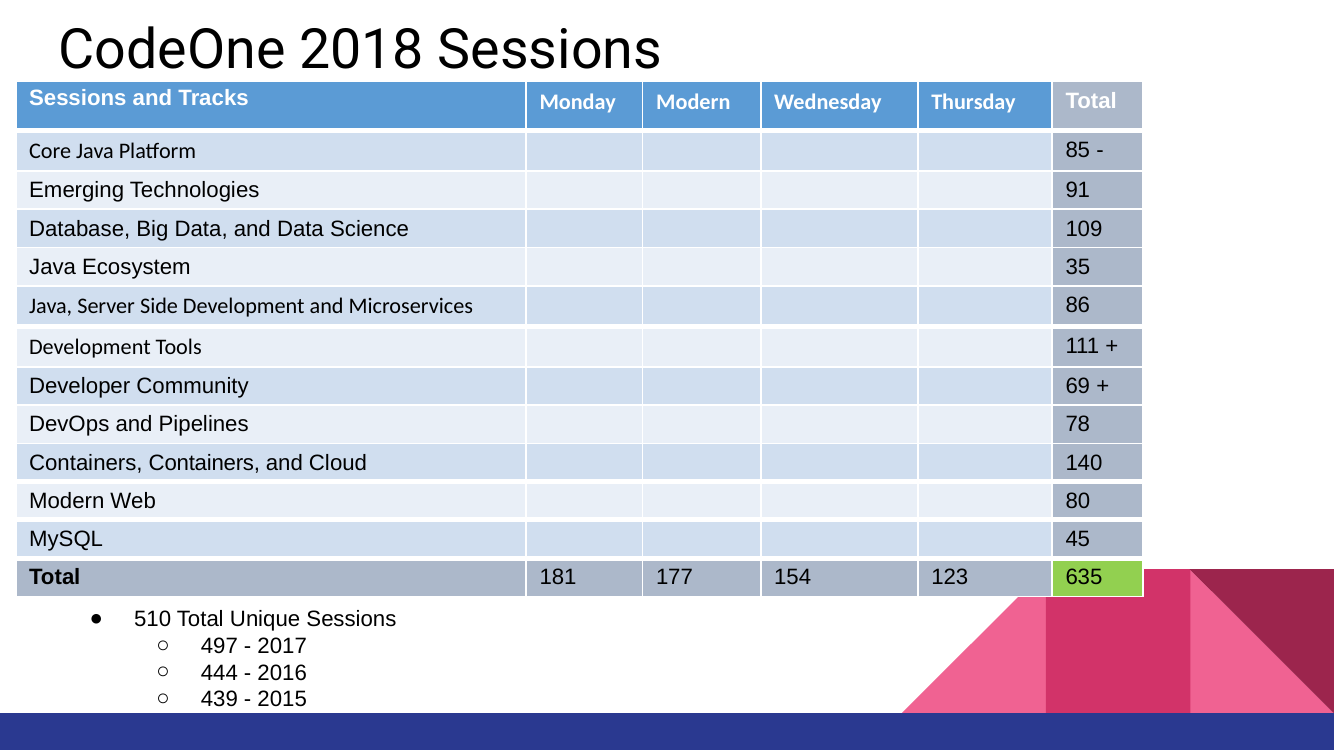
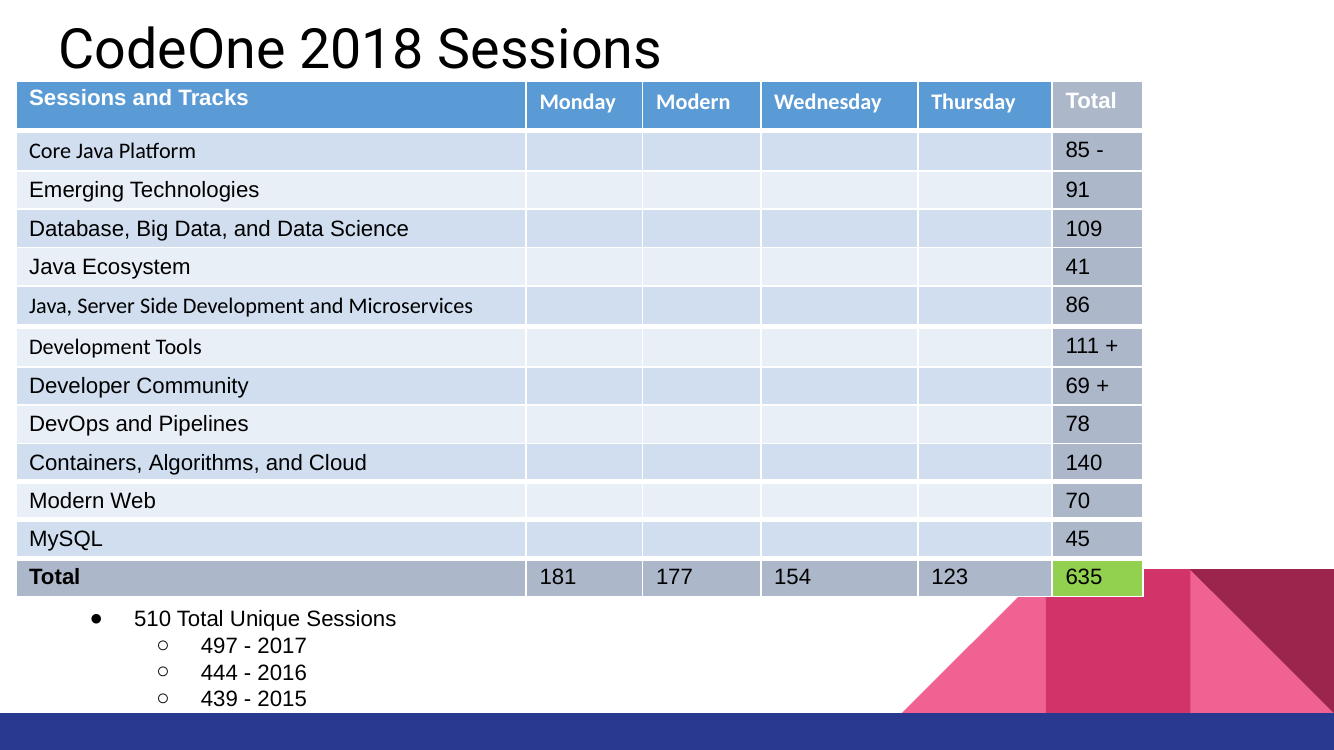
35: 35 -> 41 (1078, 267)
Containers Containers: Containers -> Algorithms (204, 463)
80: 80 -> 70 (1078, 501)
